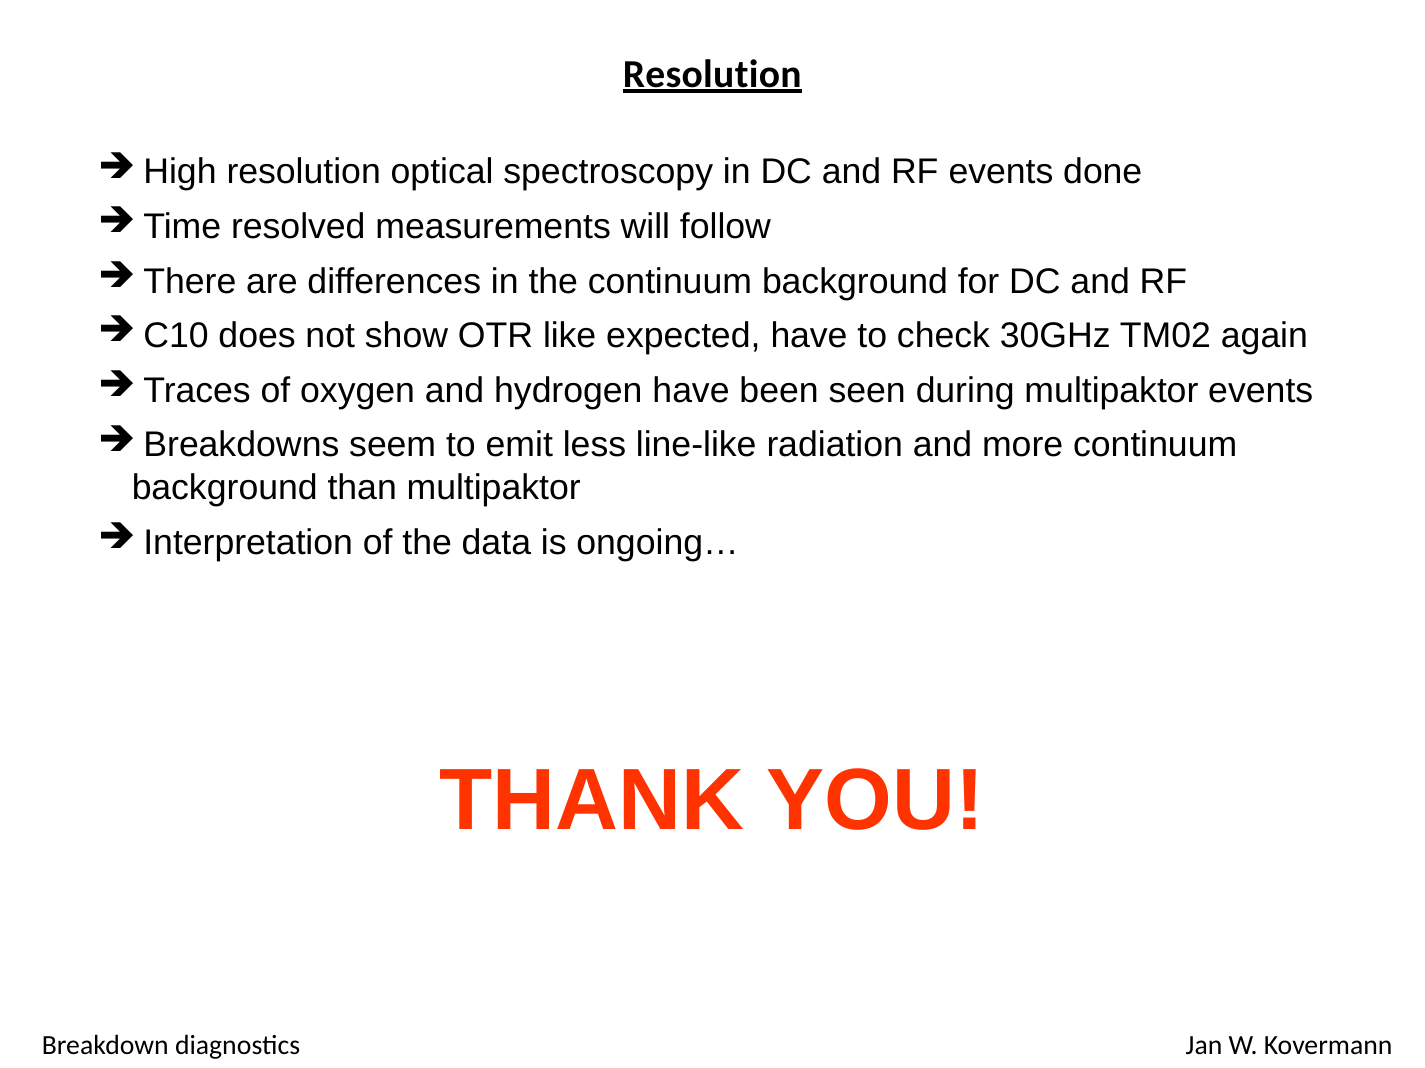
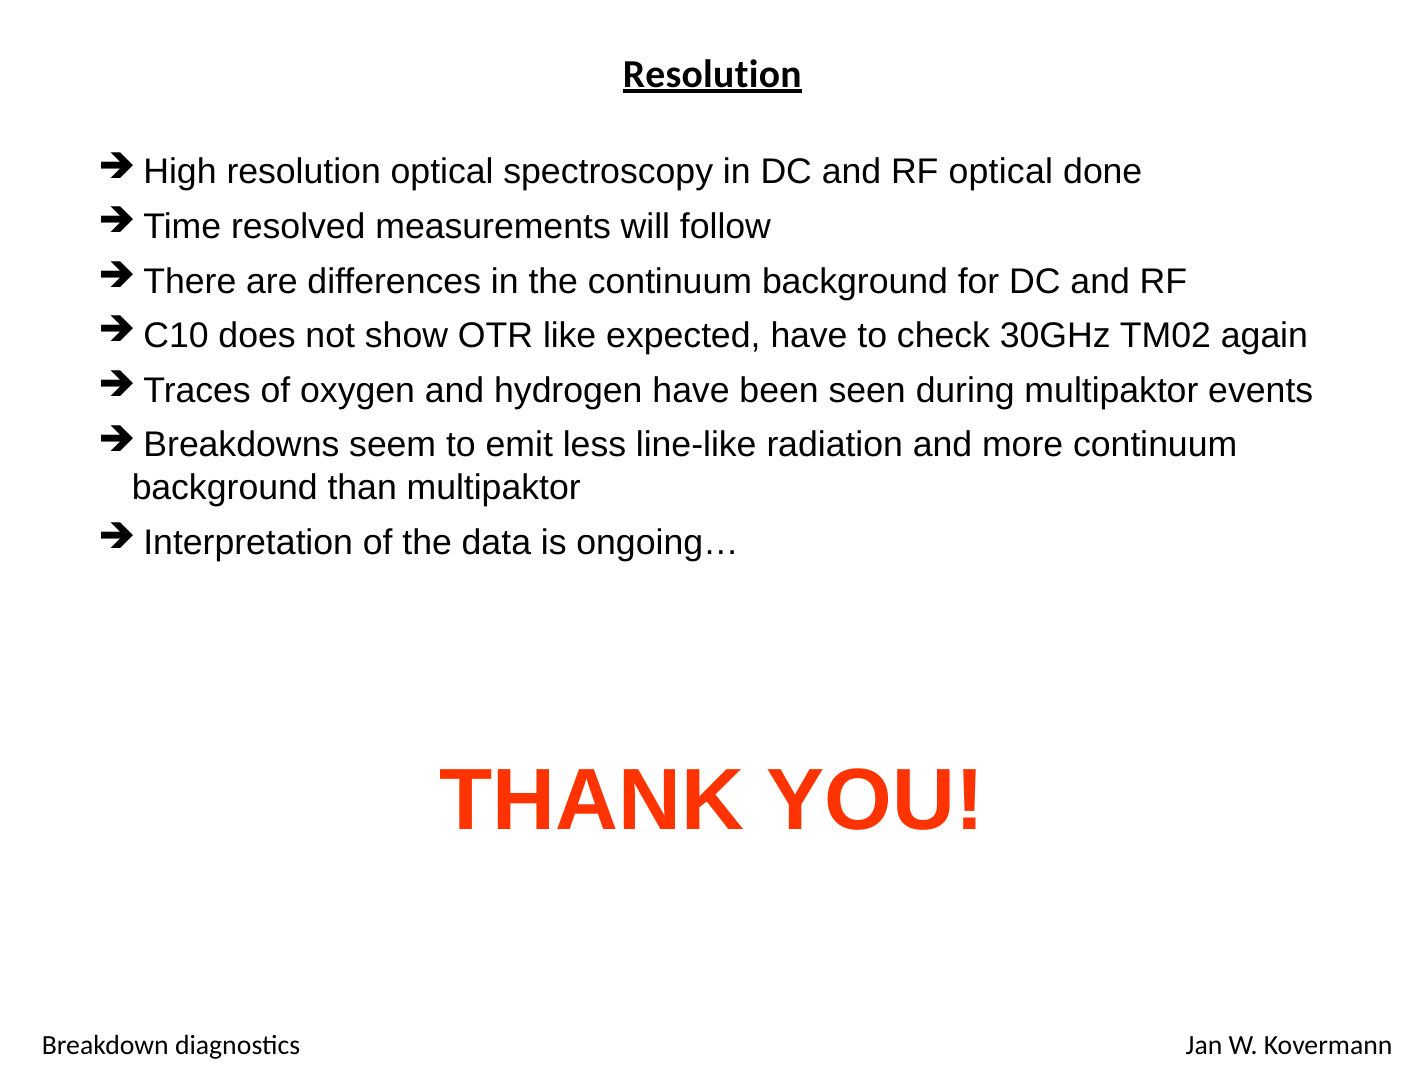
RF events: events -> optical (1001, 172)
